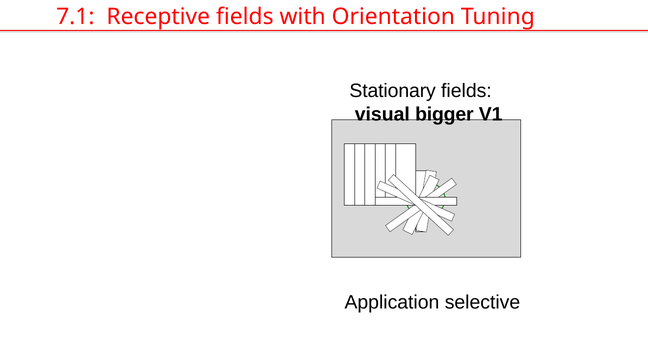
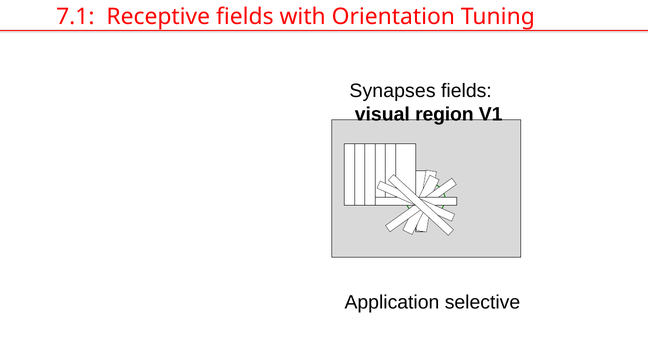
Stationary: Stationary -> Synapses (393, 91)
bigger: bigger -> region (444, 114)
